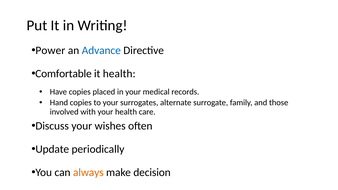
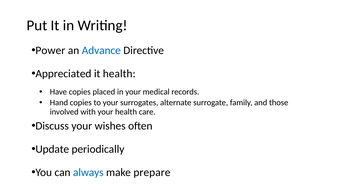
Comfortable: Comfortable -> Appreciated (63, 74)
always colour: orange -> blue (88, 172)
decision: decision -> prepare (152, 172)
